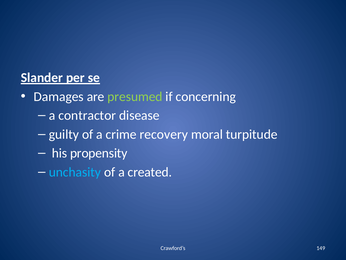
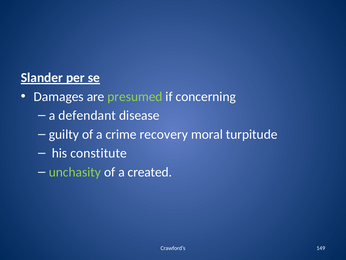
contractor: contractor -> defendant (87, 115)
propensity: propensity -> constitute (99, 153)
unchasity colour: light blue -> light green (75, 172)
